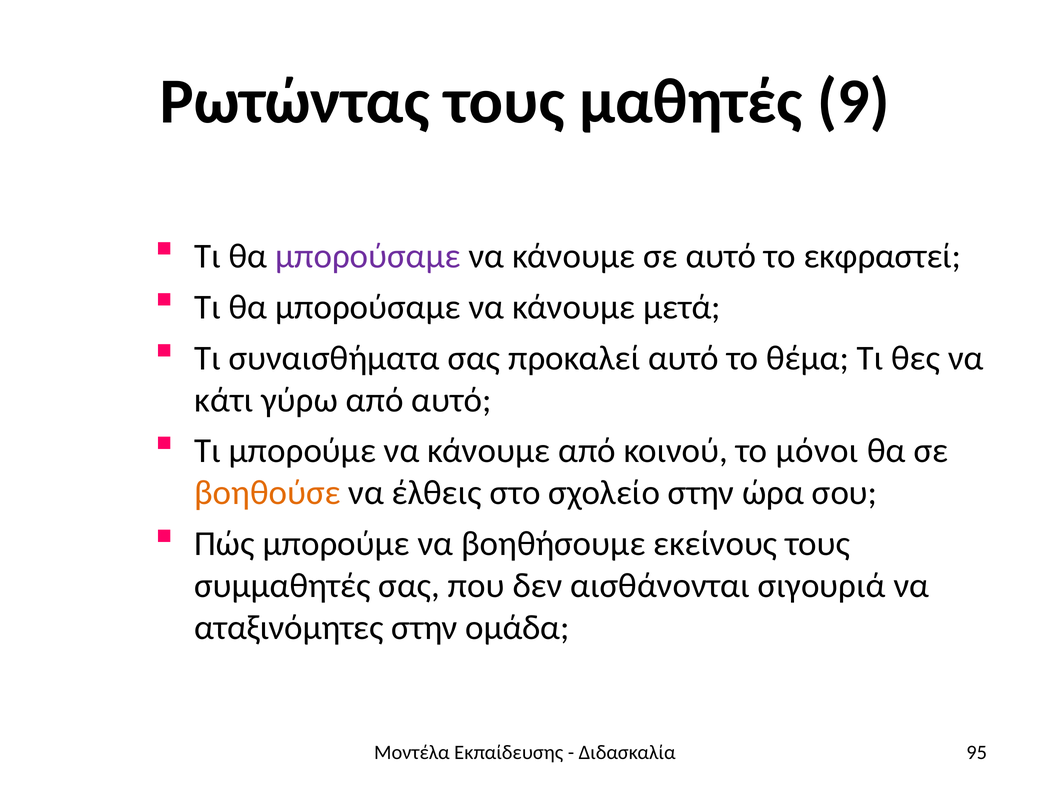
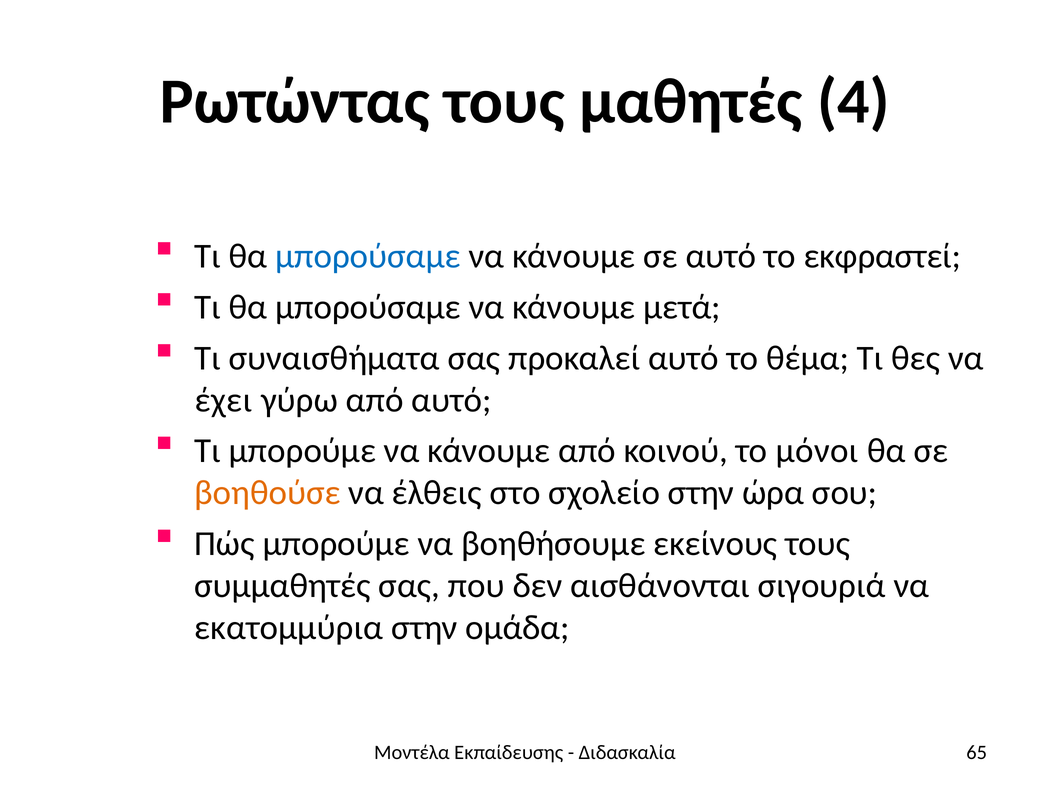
9: 9 -> 4 (853, 102)
μπορούσαμε colour: purple -> blue (368, 256)
κάτι: κάτι -> έχει (224, 400)
αταξινόμητες: αταξινόμητες -> εκατομμύρια (289, 627)
95: 95 -> 65 (977, 752)
